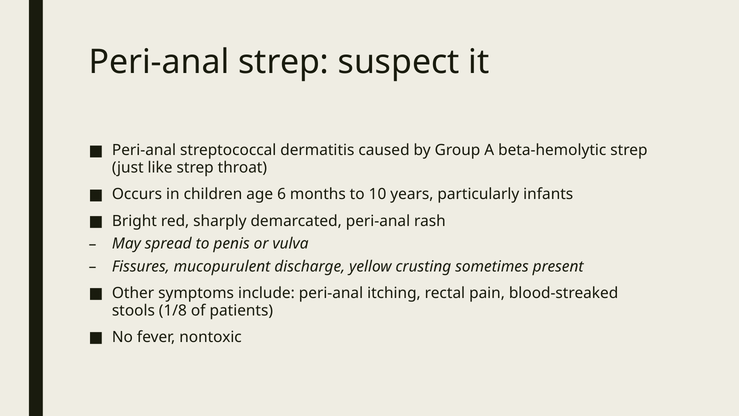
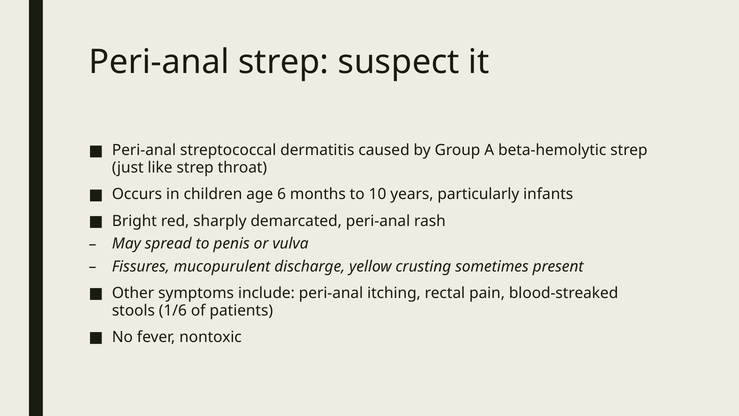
1/8: 1/8 -> 1/6 (173, 310)
